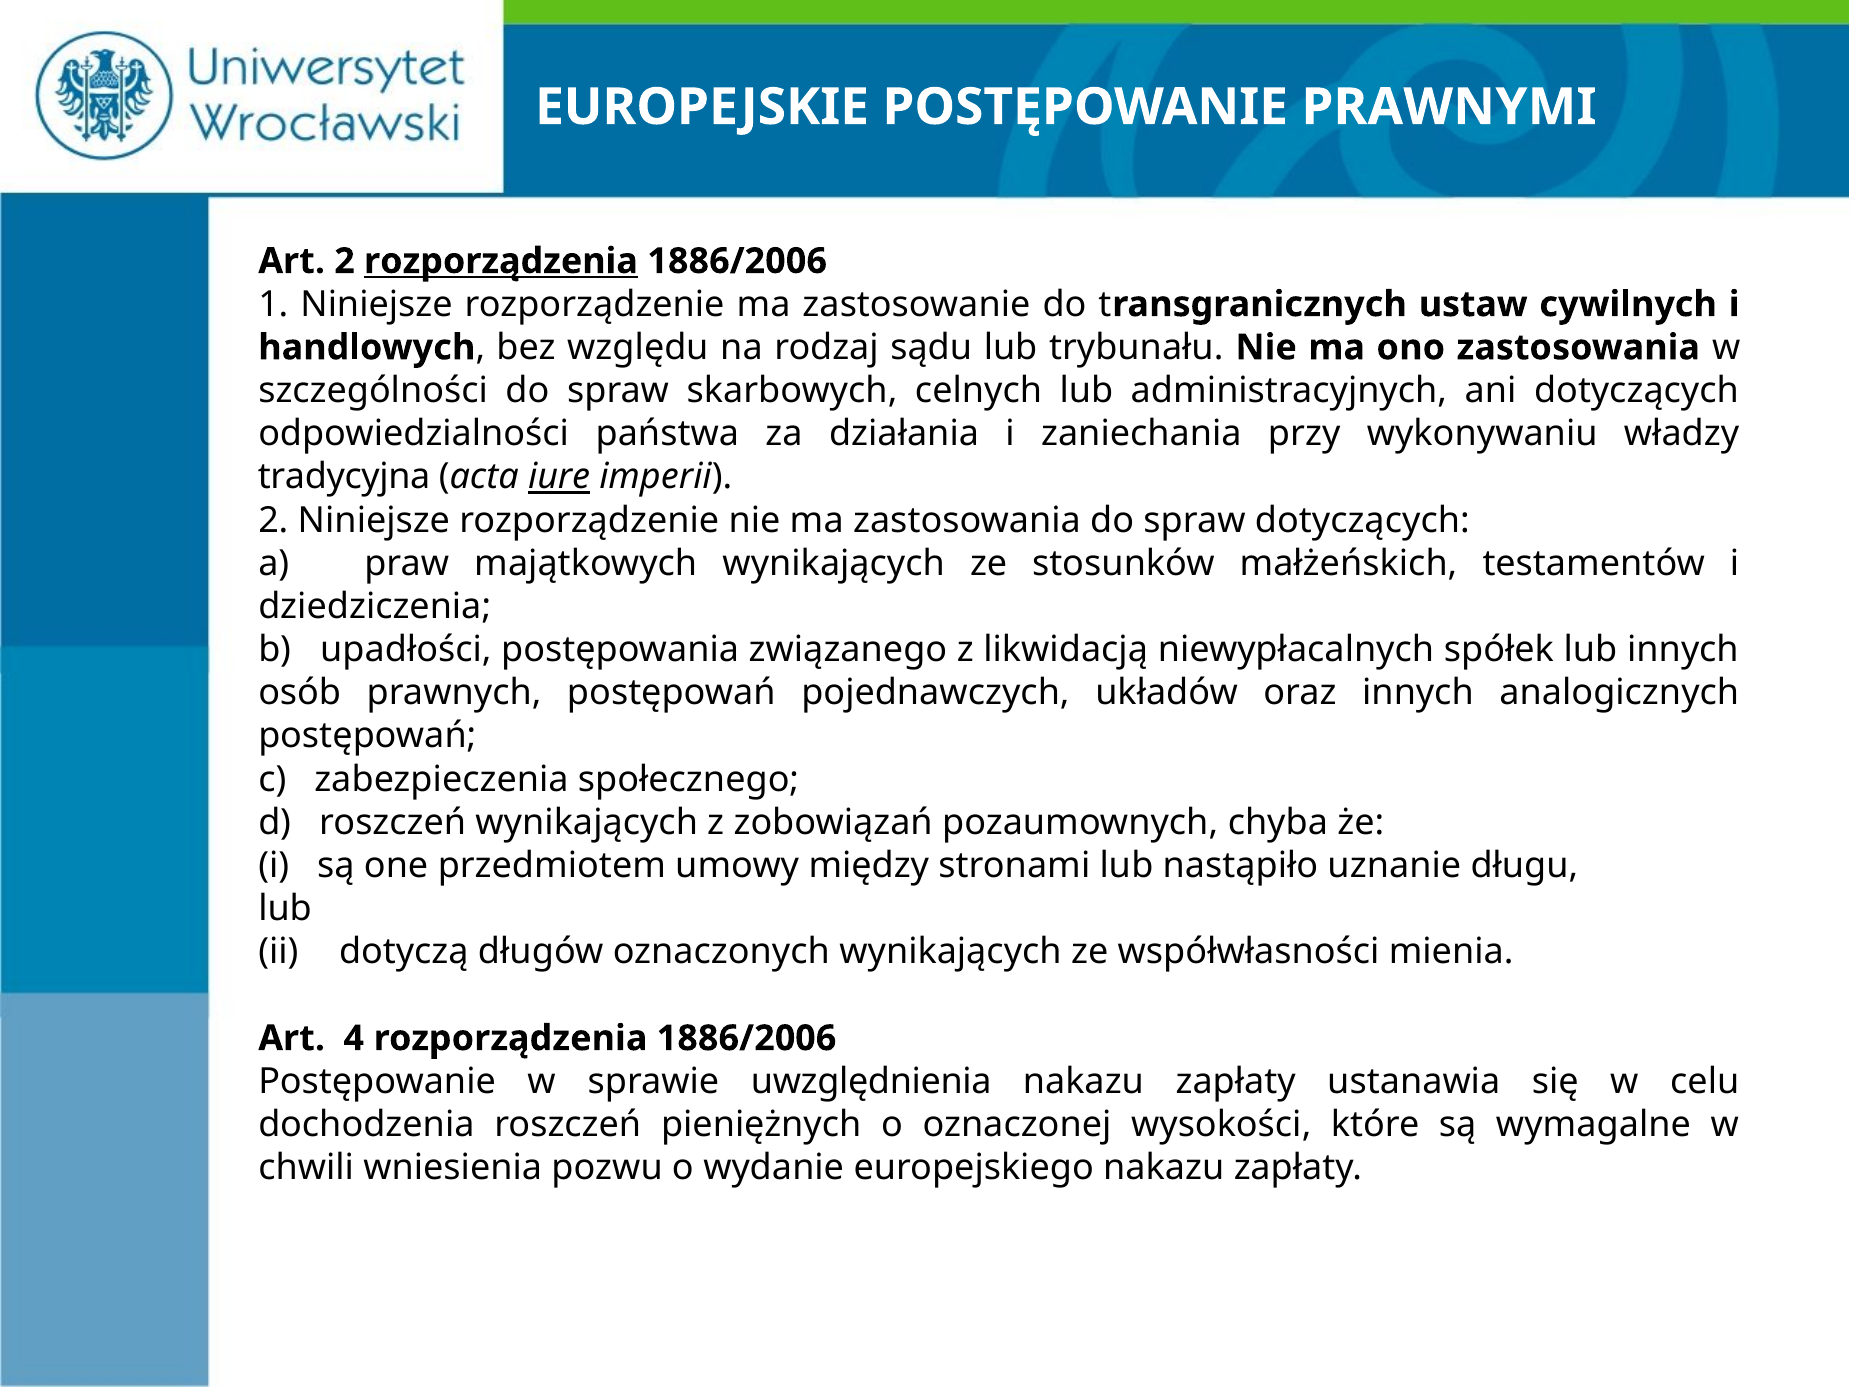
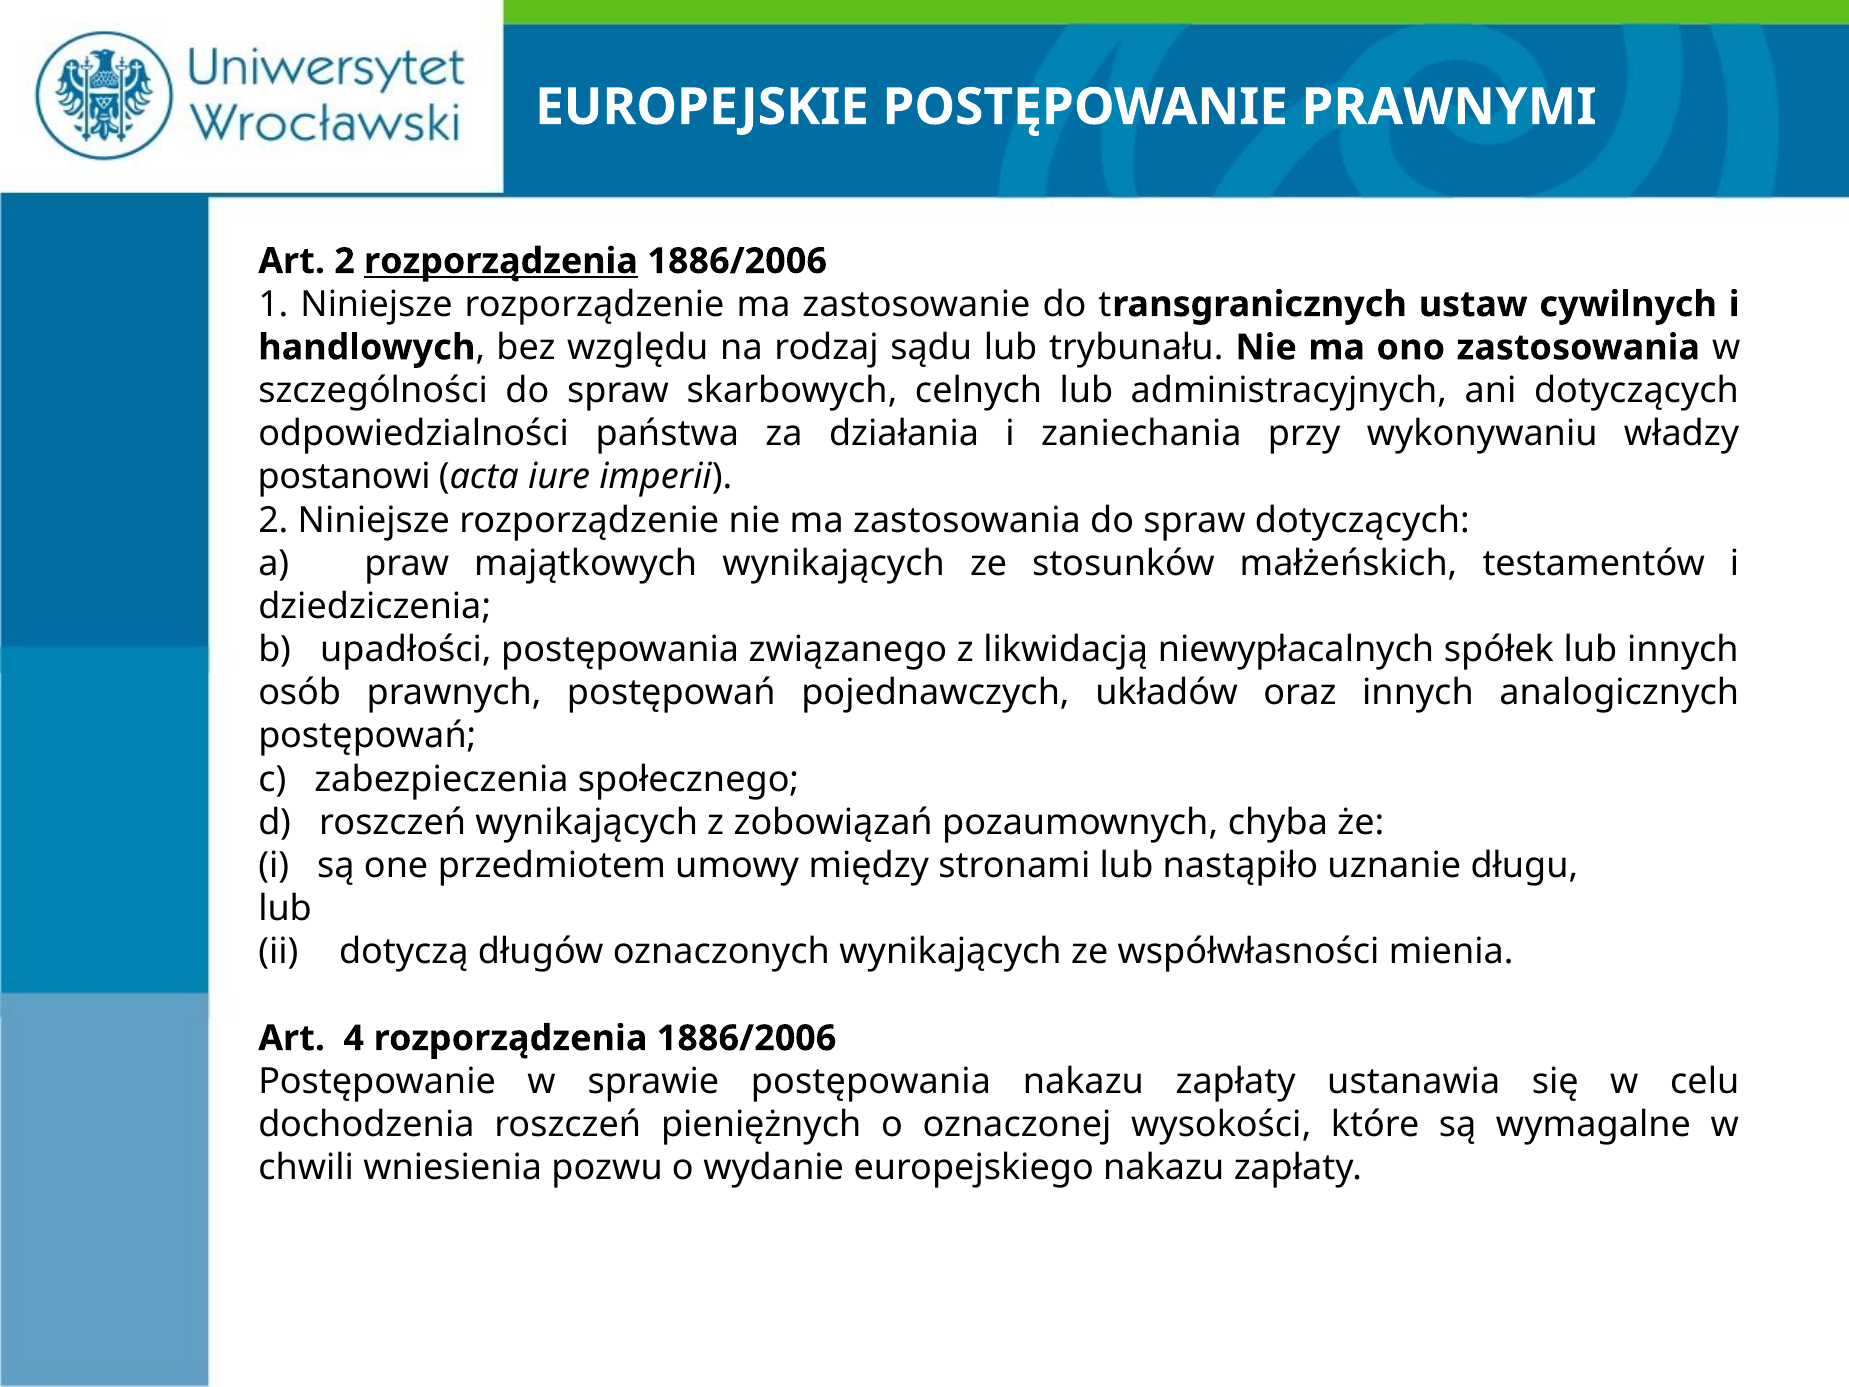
tradycyjna: tradycyjna -> postanowi (344, 477)
iure underline: present -> none (559, 477)
sprawie uwzględnienia: uwzględnienia -> postępowania (871, 1081)
